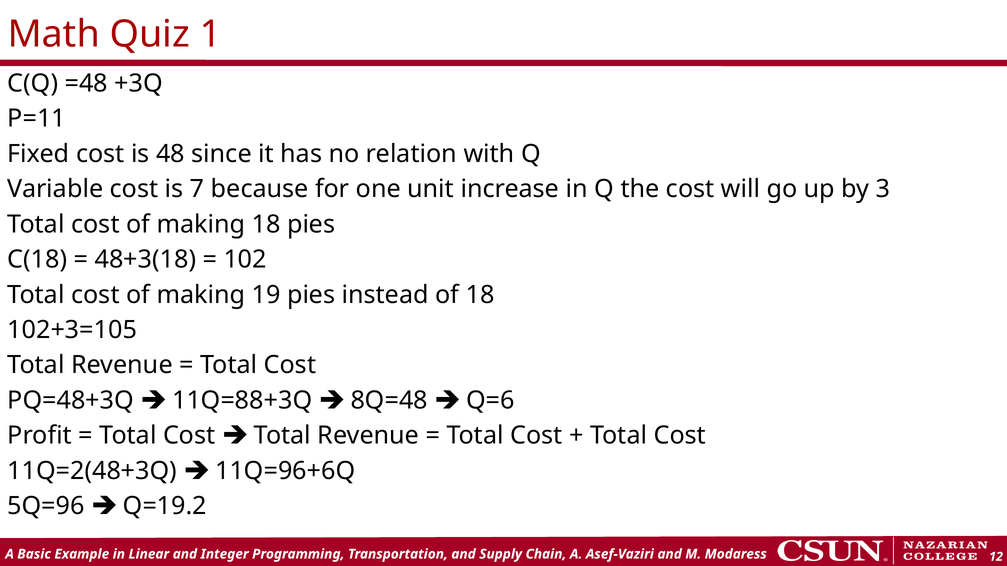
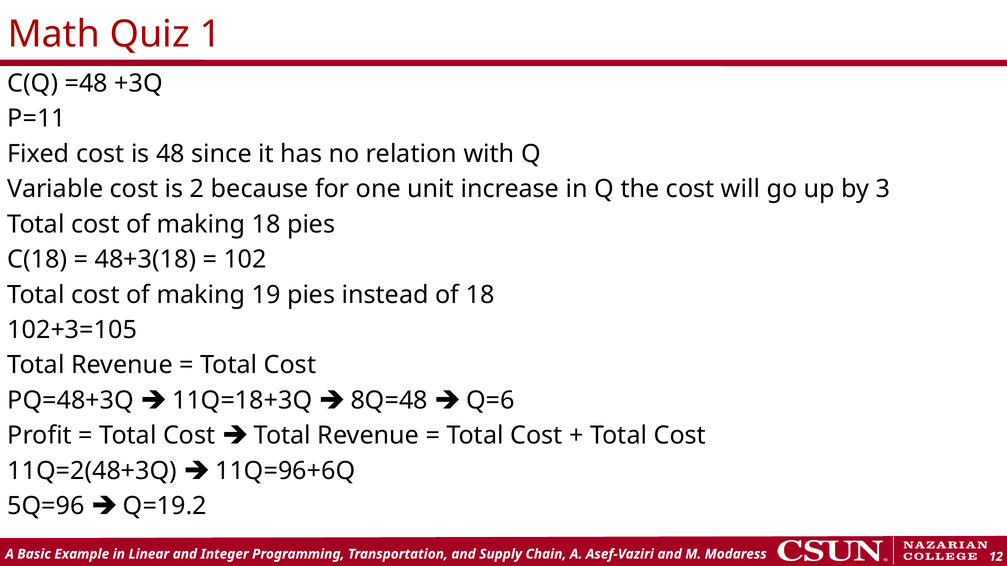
7: 7 -> 2 (197, 189)
11Q=88+3Q: 11Q=88+3Q -> 11Q=18+3Q (242, 401)
